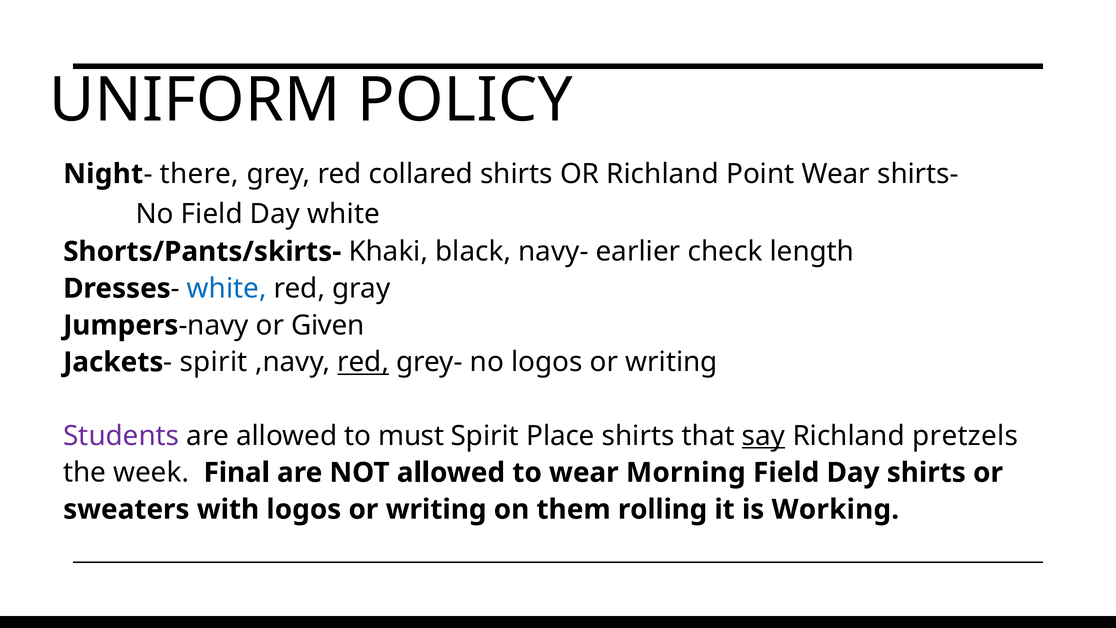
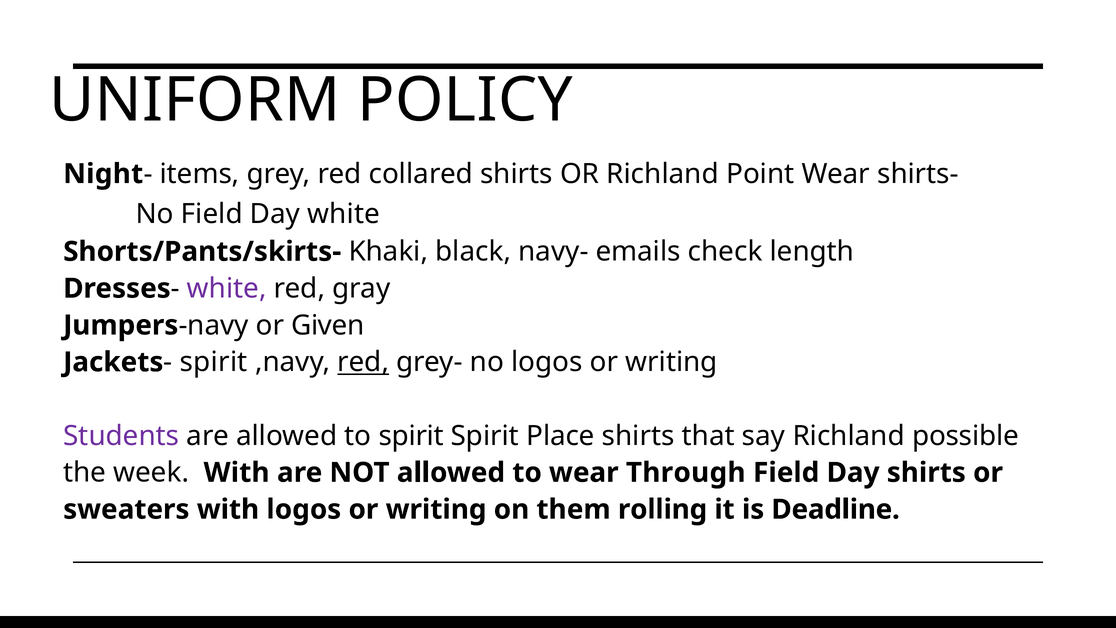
there: there -> items (200, 174)
earlier: earlier -> emails (638, 252)
white colour: blue -> purple (227, 288)
to must: must -> spirit (411, 436)
say underline: present -> none (764, 436)
pretzels: pretzels -> possible (965, 436)
week Final: Final -> With (237, 472)
Morning: Morning -> Through (686, 472)
Working: Working -> Deadline (836, 509)
